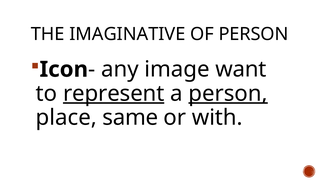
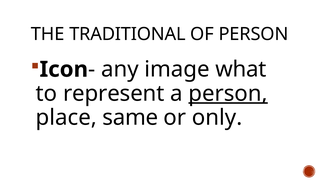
IMAGINATIVE: IMAGINATIVE -> TRADITIONAL (127, 34)
want: want -> what (241, 69)
represent underline: present -> none (114, 94)
with: with -> only (217, 118)
